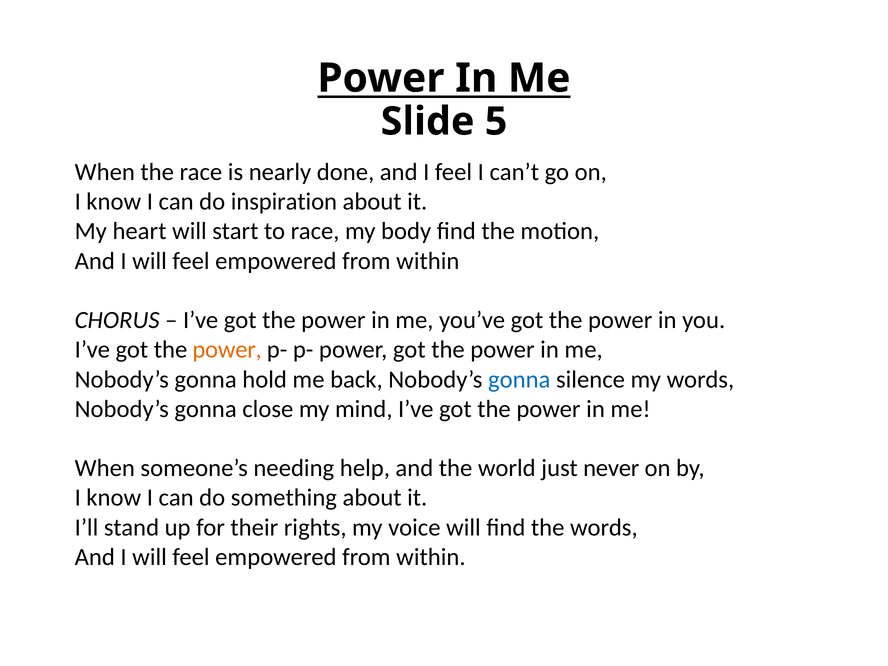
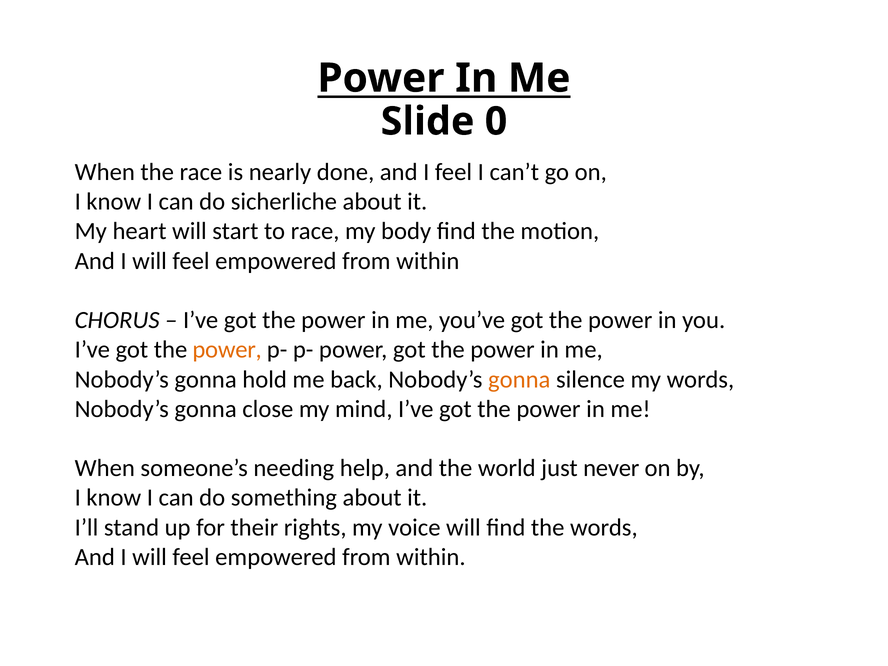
5: 5 -> 0 (496, 122)
inspiration: inspiration -> sicherliche (284, 202)
gonna colour: blue -> orange (519, 379)
